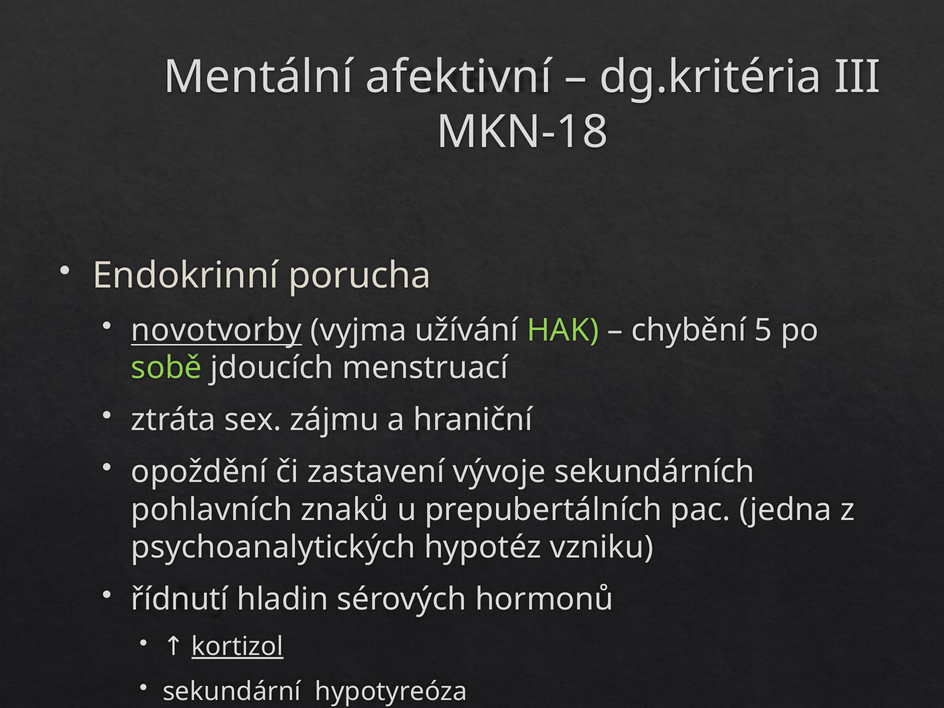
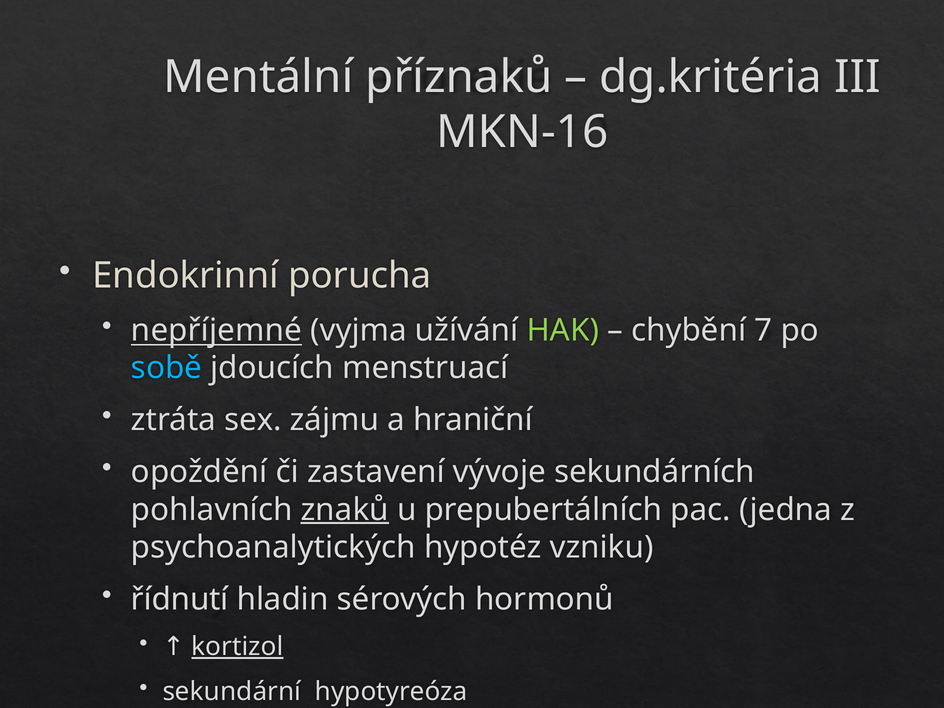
afektivní: afektivní -> příznaků (459, 77)
MKN-18: MKN-18 -> MKN-16 (522, 132)
novotvorby: novotvorby -> nepříjemné (216, 330)
5: 5 -> 7 (763, 330)
sobě colour: light green -> light blue (167, 368)
znaků underline: none -> present (345, 510)
